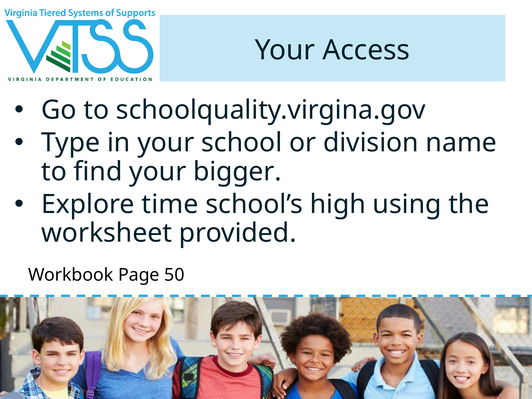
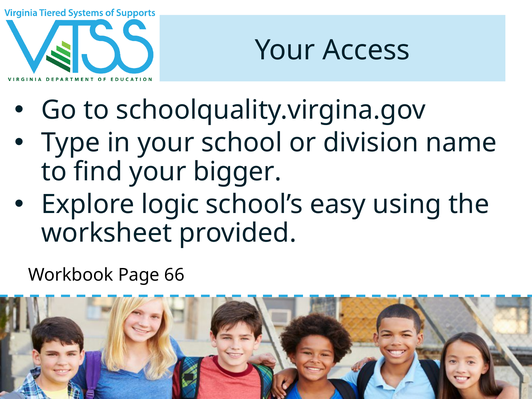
time: time -> logic (170, 204)
high: high -> easy (338, 204)
50: 50 -> 66 (174, 275)
